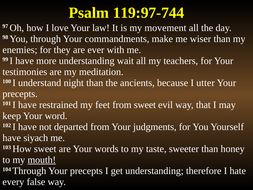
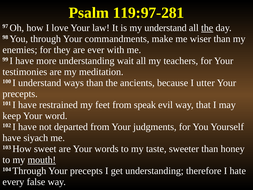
119:97-744: 119:97-744 -> 119:97-281 (149, 13)
my movement: movement -> understand (166, 28)
the underline: none -> present (207, 28)
night: night -> ways (74, 83)
from sweet: sweet -> speak (145, 105)
